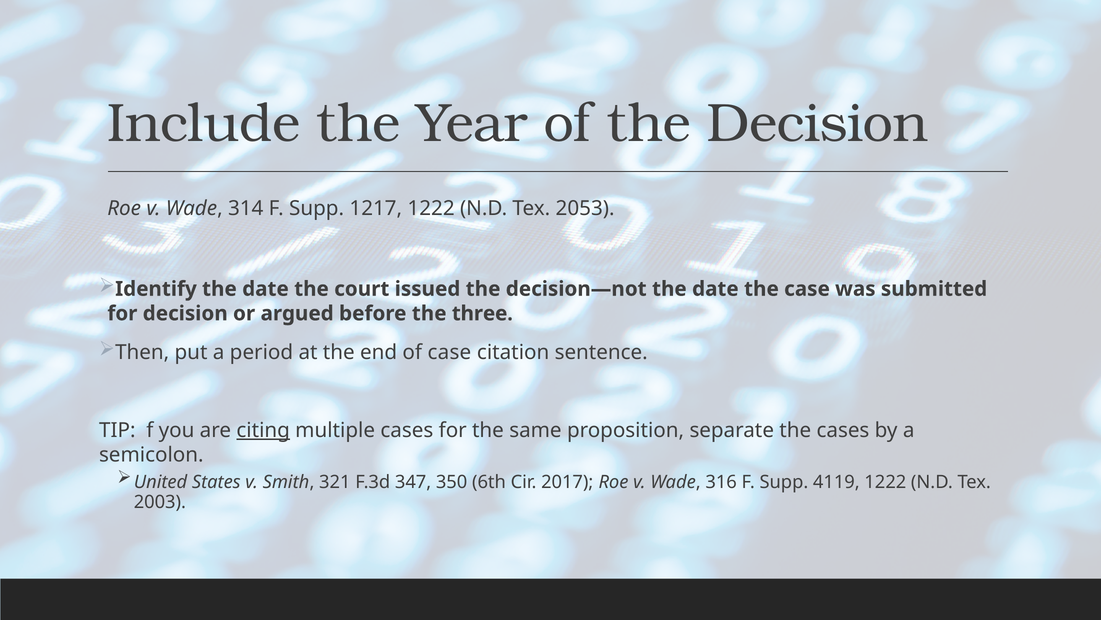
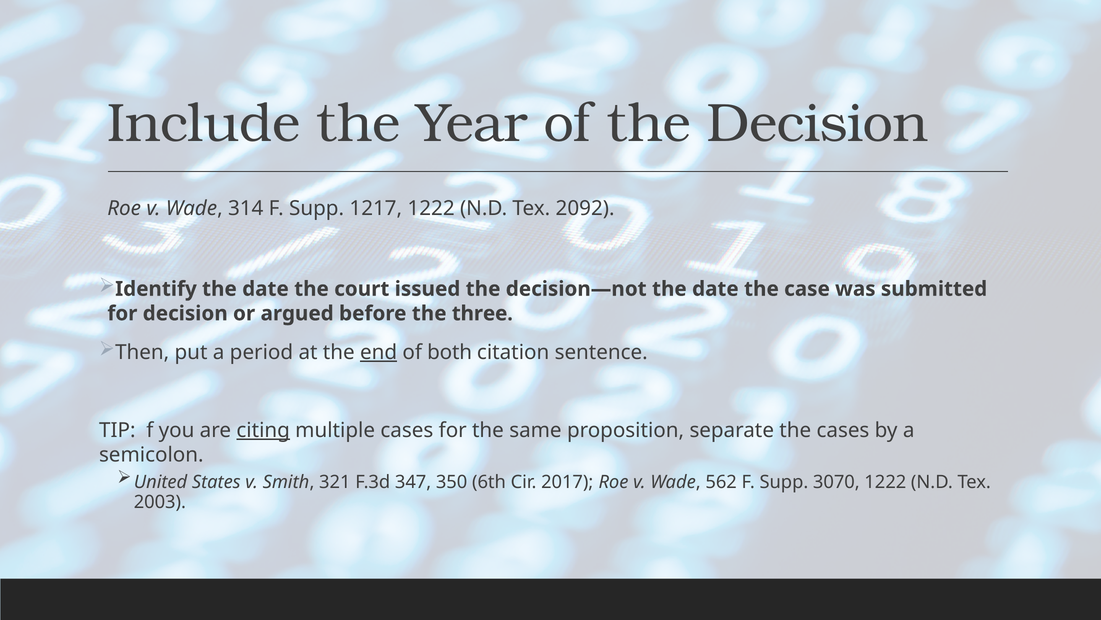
2053: 2053 -> 2092 (585, 208)
end underline: none -> present (379, 352)
of case: case -> both (450, 352)
316: 316 -> 562 (721, 482)
4119: 4119 -> 3070 (836, 482)
